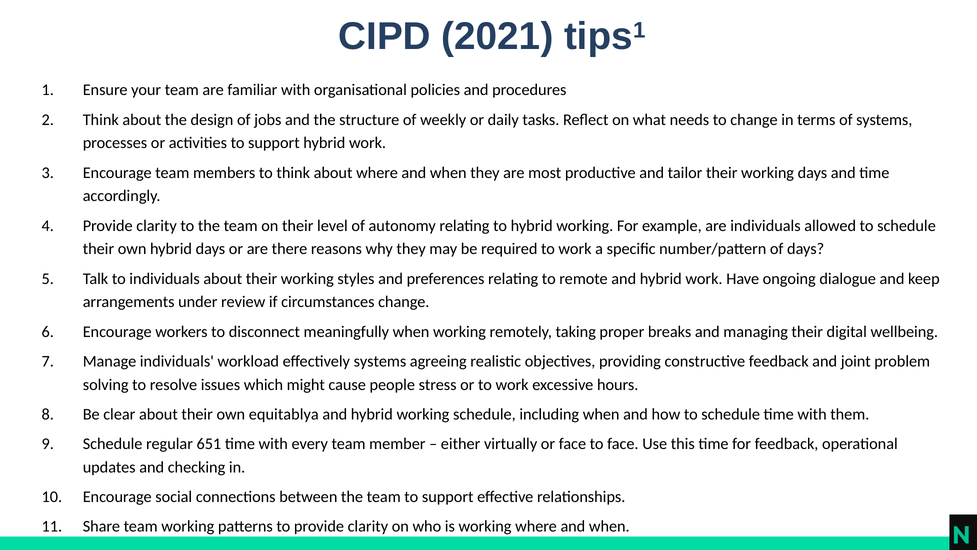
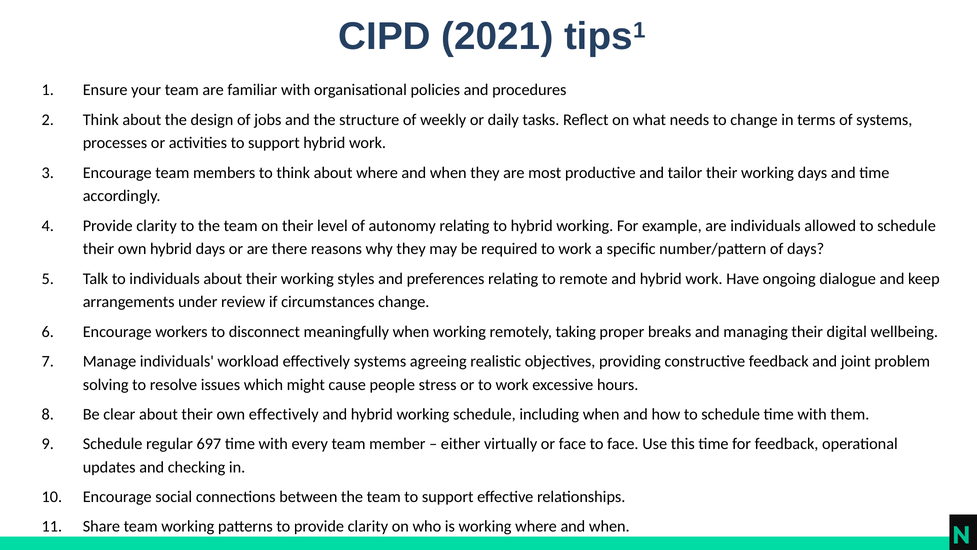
own equitablya: equitablya -> effectively (284, 414)
651: 651 -> 697 (209, 443)
